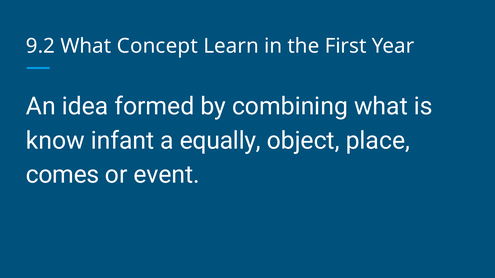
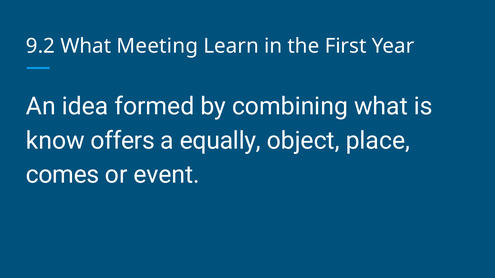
Concept: Concept -> Meeting (157, 46)
infant: infant -> offers (123, 141)
